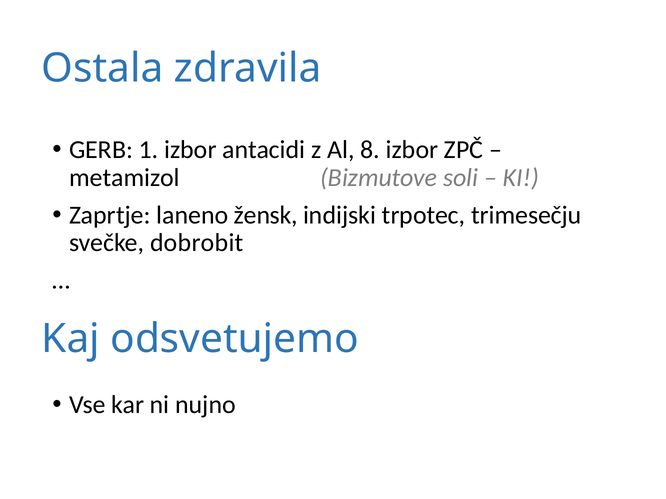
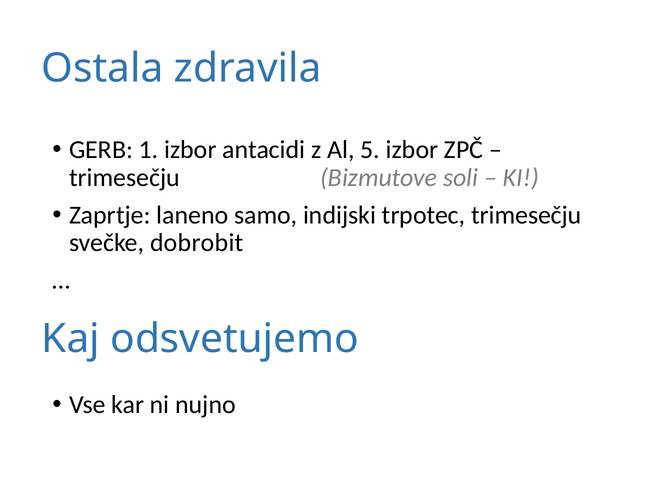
8: 8 -> 5 (370, 150)
metamizol: metamizol -> trimesečju (124, 178)
žensk: žensk -> samo (266, 215)
